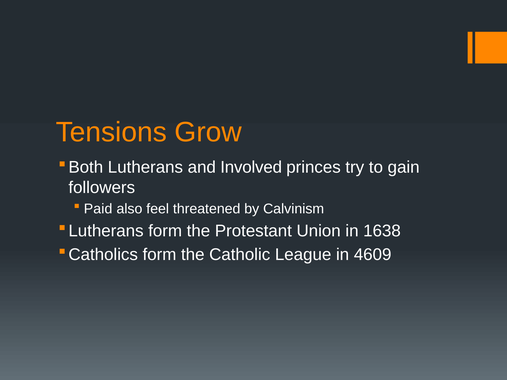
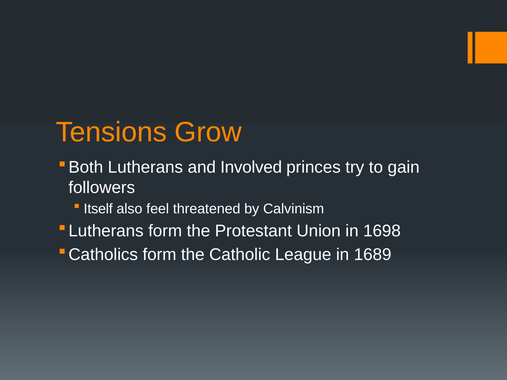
Paid: Paid -> Itself (98, 209)
1638: 1638 -> 1698 (382, 231)
4609: 4609 -> 1689 (373, 255)
